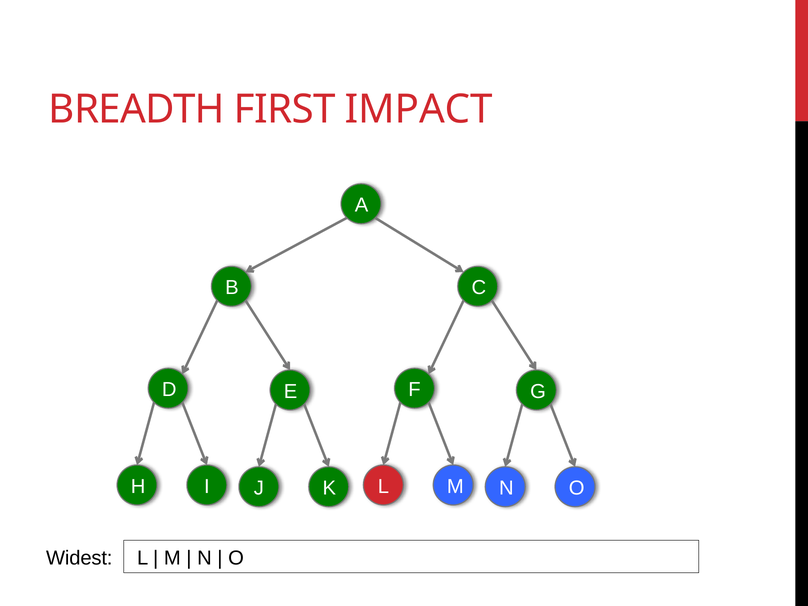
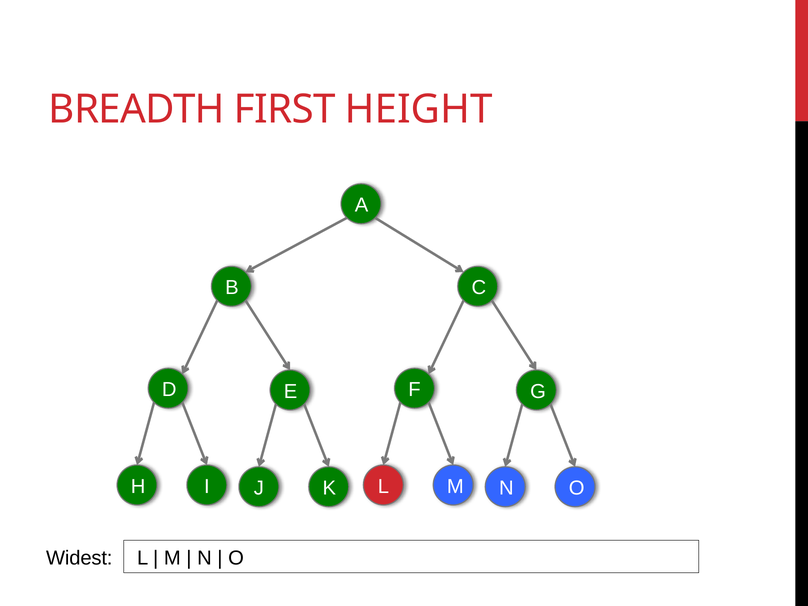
IMPACT: IMPACT -> HEIGHT (419, 109)
